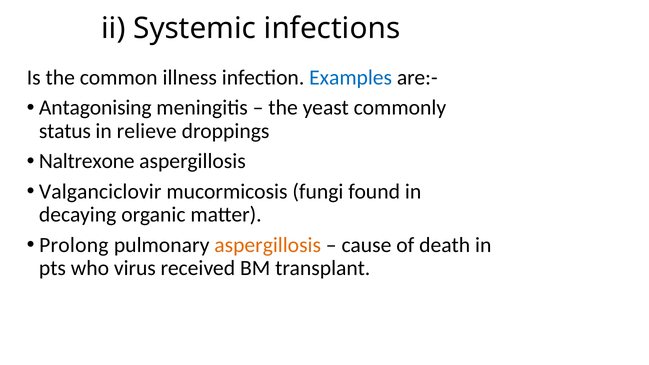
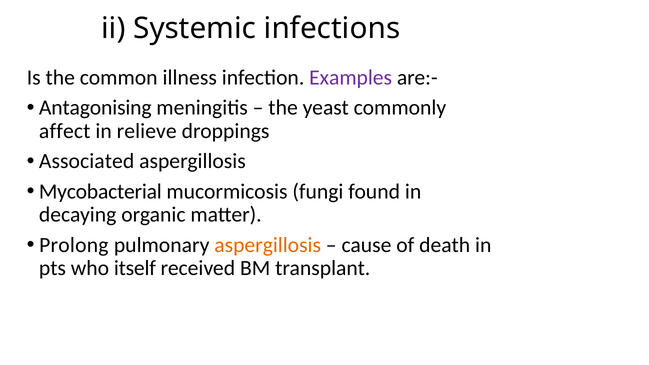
Examples colour: blue -> purple (351, 78)
status: status -> affect (65, 131)
Naltrexone: Naltrexone -> Associated (87, 161)
Valganciclovir: Valganciclovir -> Mycobacterial (100, 191)
virus: virus -> itself (135, 268)
